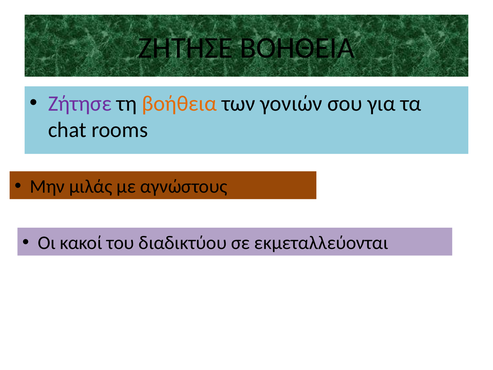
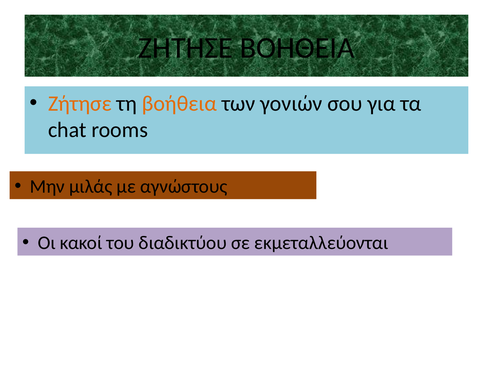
Ζήτησε colour: purple -> orange (80, 103)
